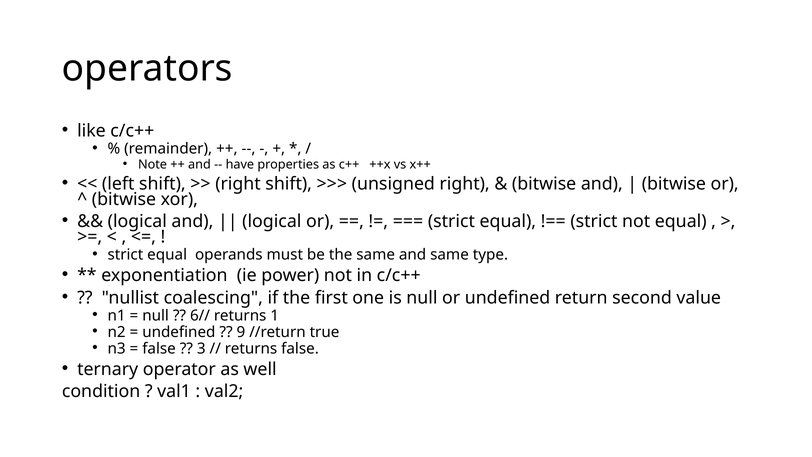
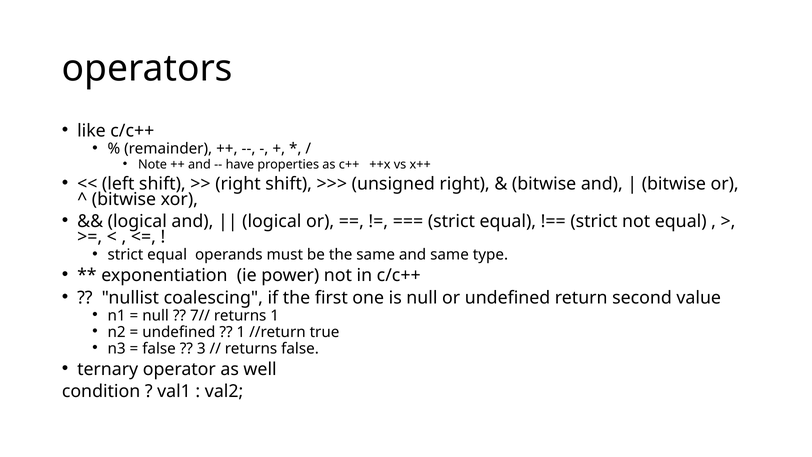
6//: 6// -> 7// (200, 315)
9: 9 -> 1 (241, 332)
